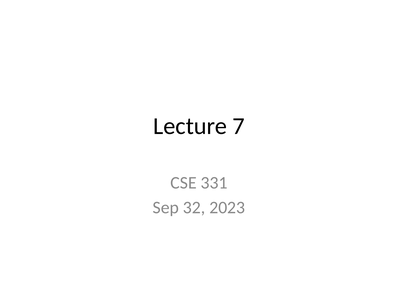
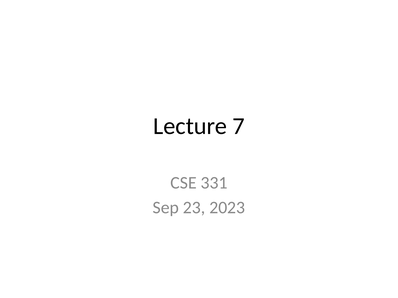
32: 32 -> 23 (194, 208)
